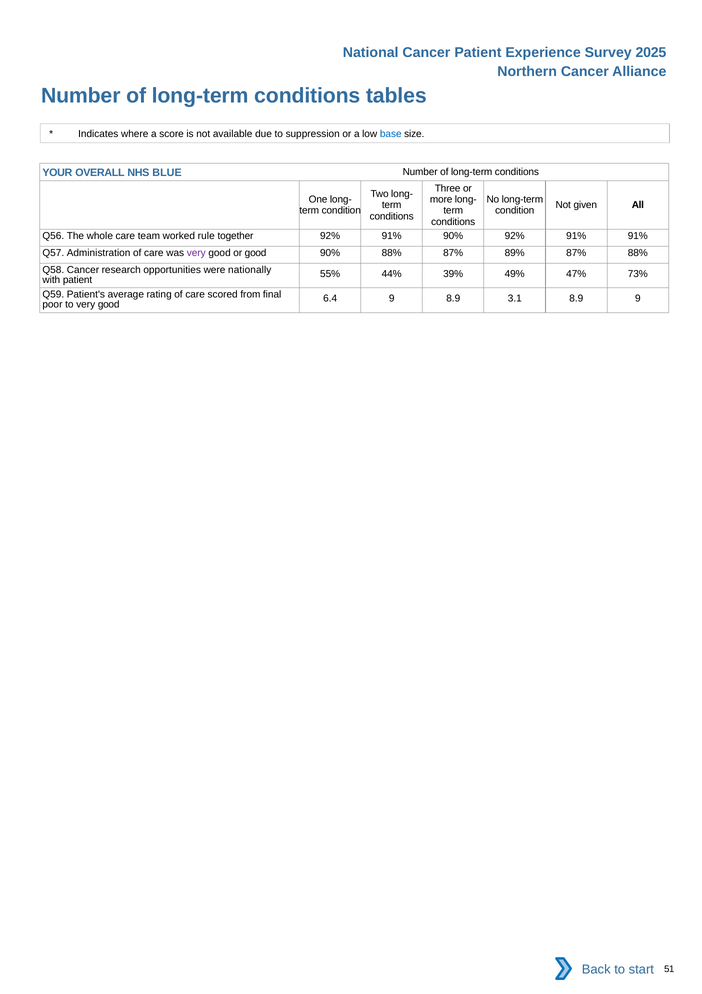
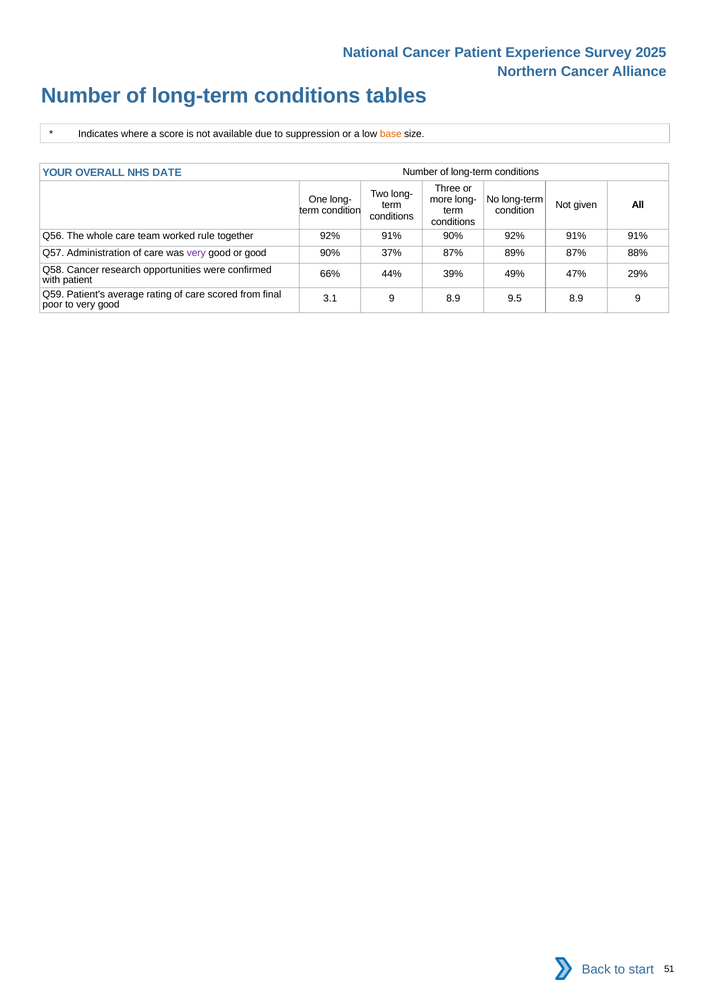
base colour: blue -> orange (391, 134)
BLUE: BLUE -> DATE (167, 173)
90% 88%: 88% -> 37% (392, 253)
nationally: nationally -> confirmed (250, 270)
55%: 55% -> 66% (330, 274)
73%: 73% -> 29% (638, 274)
6.4: 6.4 -> 3.1 (330, 298)
3.1: 3.1 -> 9.5 (515, 298)
